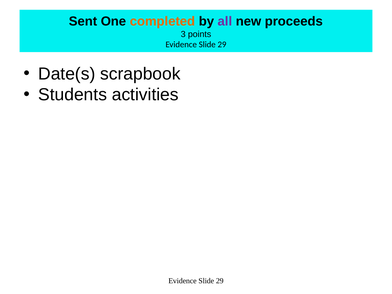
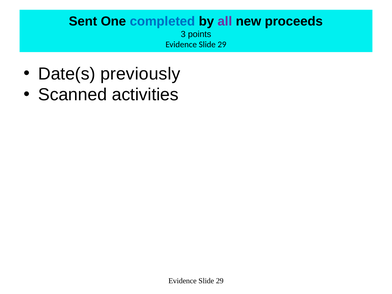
completed colour: orange -> blue (163, 21)
scrapbook: scrapbook -> previously (140, 74)
Students: Students -> Scanned (73, 95)
